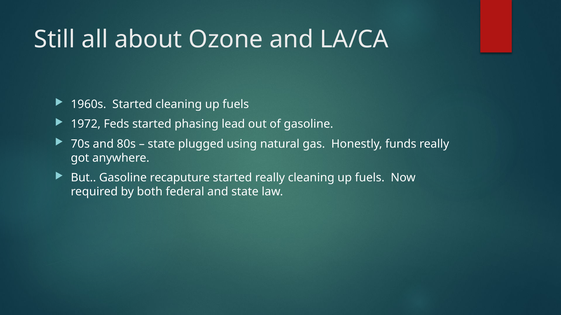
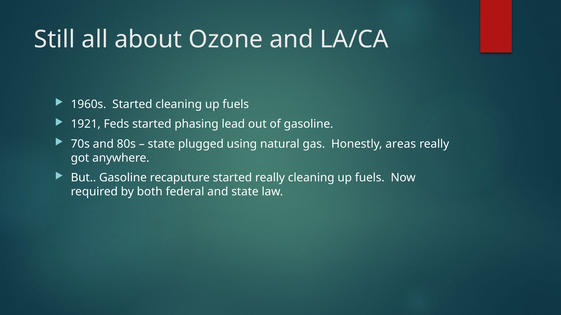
1972: 1972 -> 1921 (86, 124)
funds: funds -> areas (401, 144)
